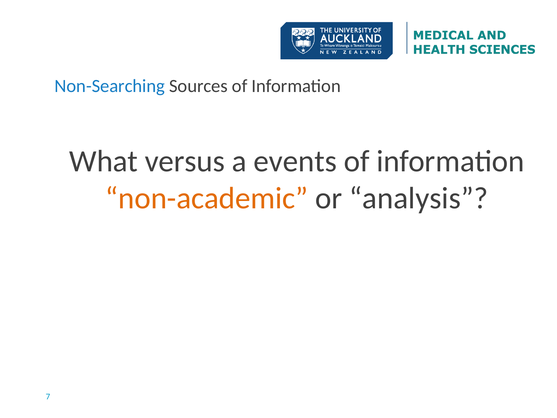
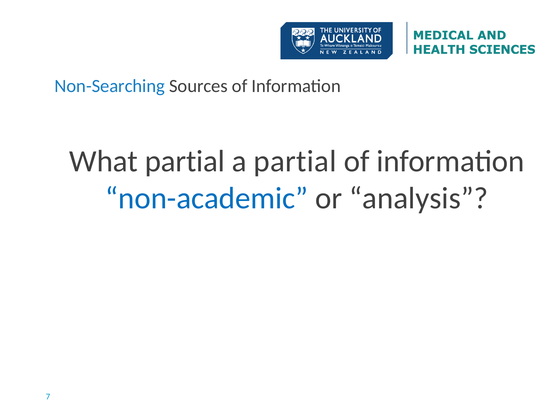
What versus: versus -> partial (185, 161)
a events: events -> partial (295, 161)
non-academic colour: orange -> blue (207, 198)
